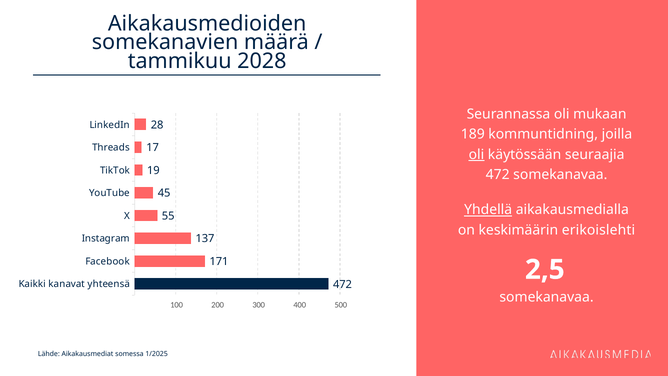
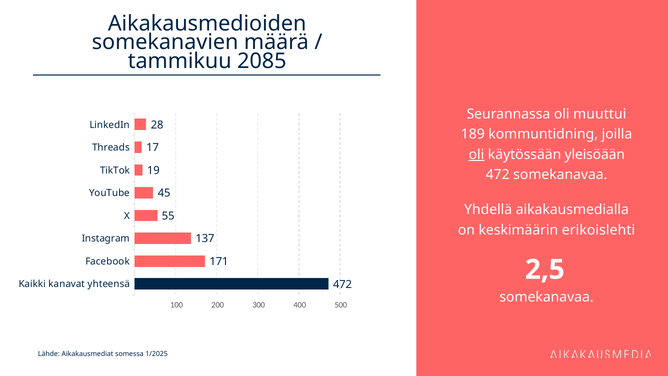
2028: 2028 -> 2085 (262, 61)
mukaan: mukaan -> muuttui (600, 114)
seuraajia: seuraajia -> yleisöään (595, 154)
Yhdellä underline: present -> none (488, 210)
